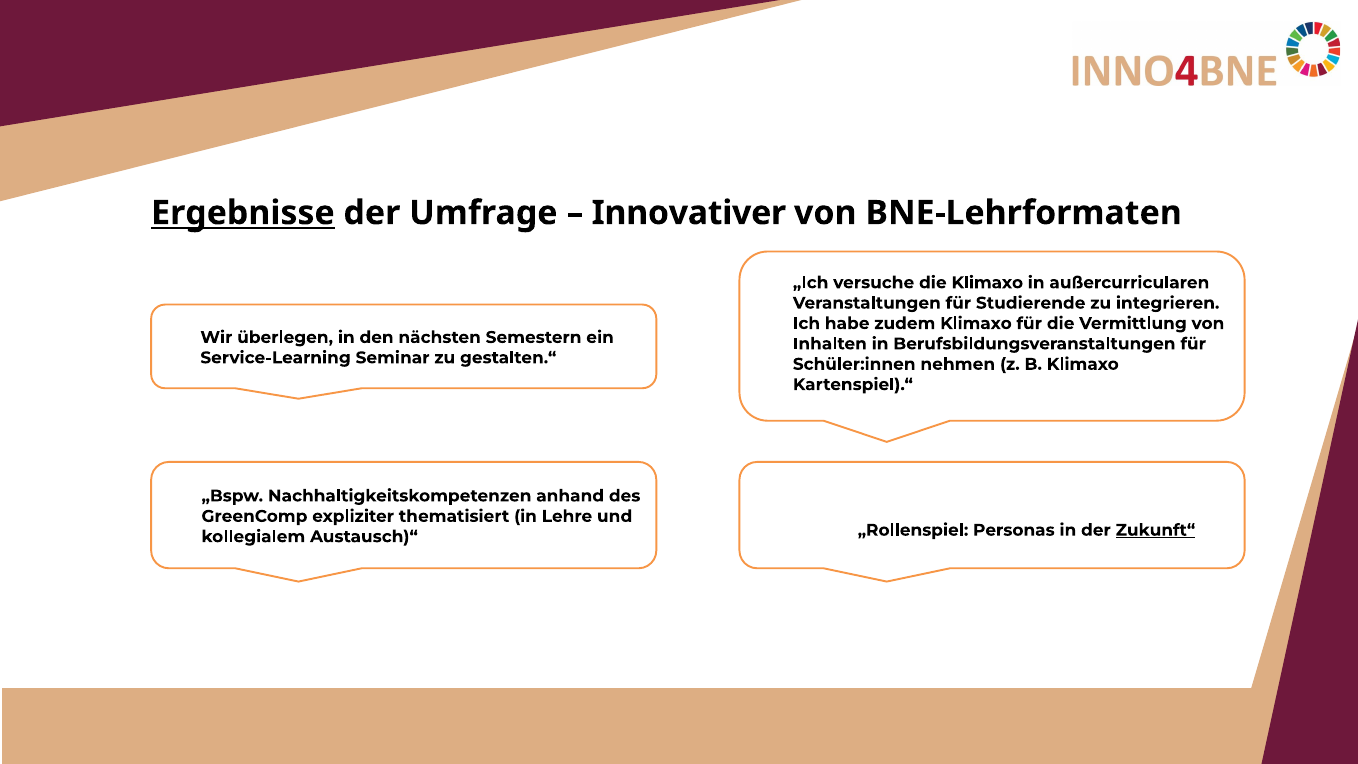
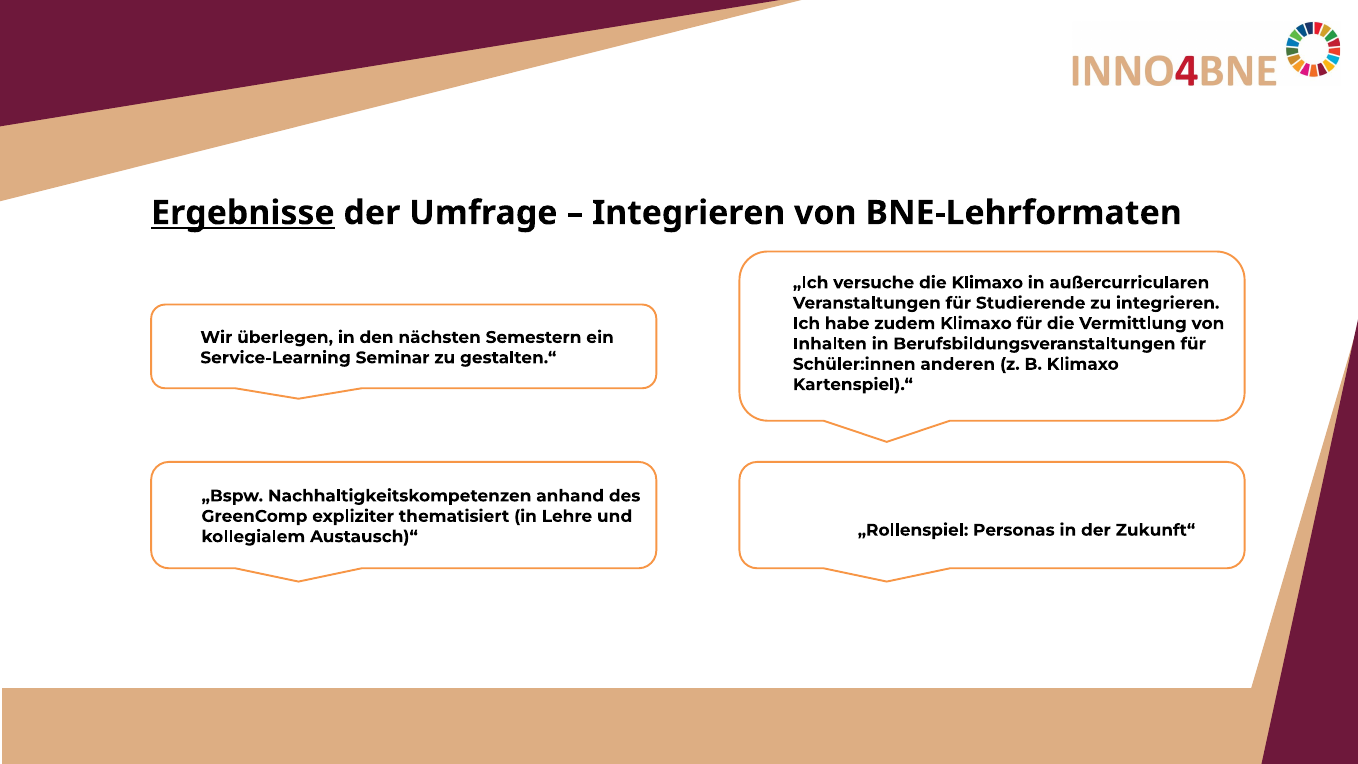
Innovativer: Innovativer -> Integrieren (689, 213)
nehmen: nehmen -> anderen (958, 364)
Zukunft“ underline: present -> none (1155, 530)
